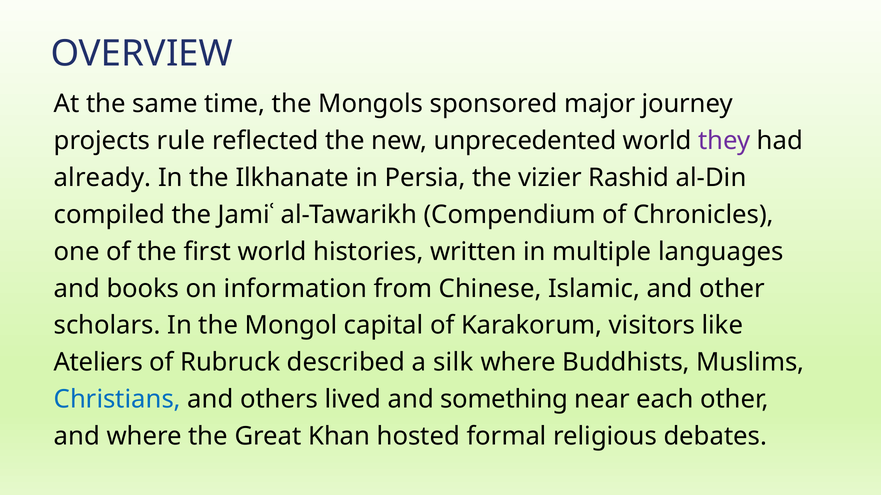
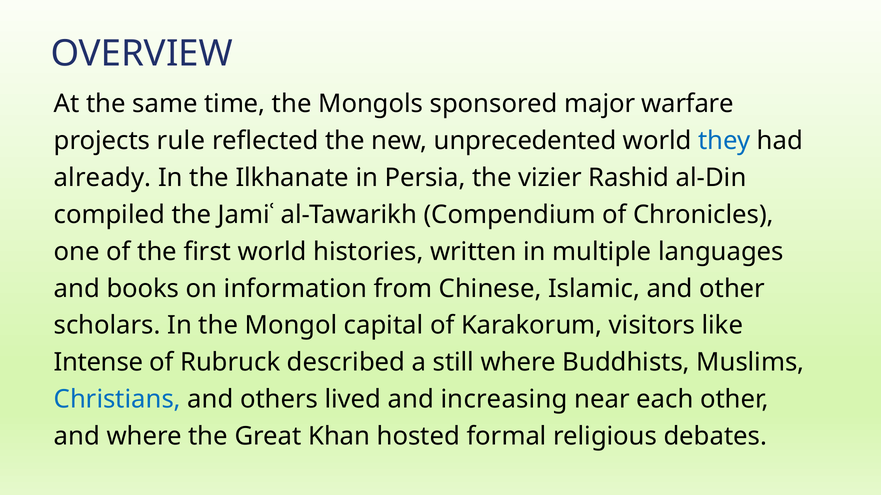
journey: journey -> warfare (688, 104)
they colour: purple -> blue (724, 141)
Ateliers: Ateliers -> Intense (98, 363)
silk: silk -> still (453, 363)
something: something -> increasing (504, 400)
